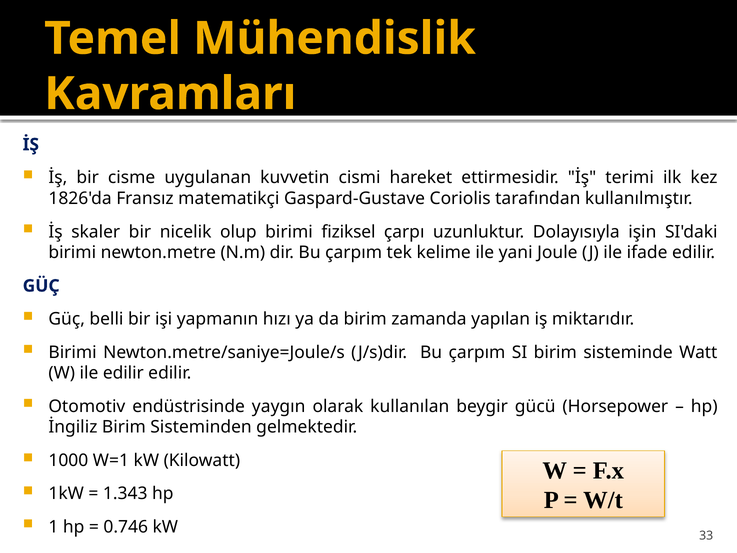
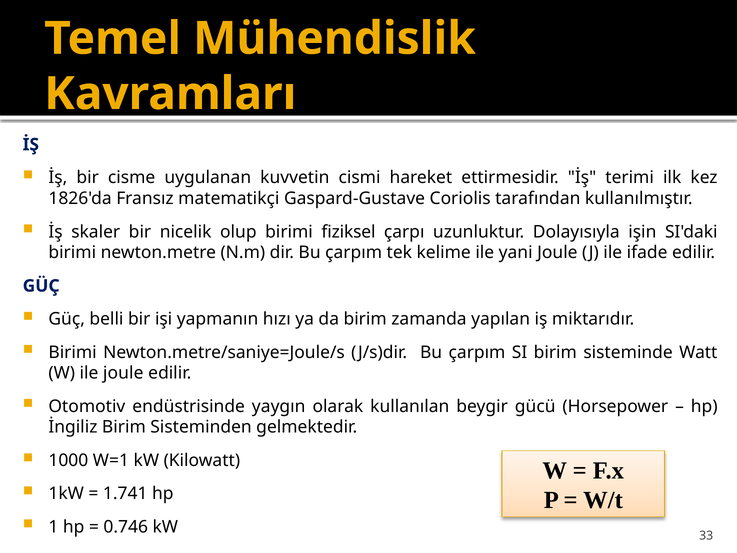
ile edilir: edilir -> joule (123, 373)
1.343: 1.343 -> 1.741 (125, 493)
